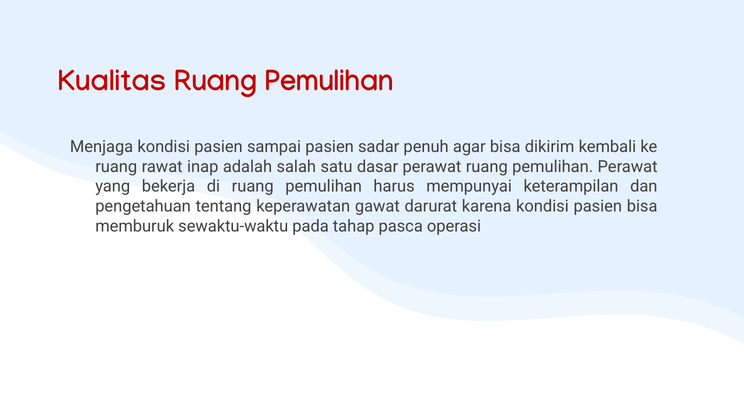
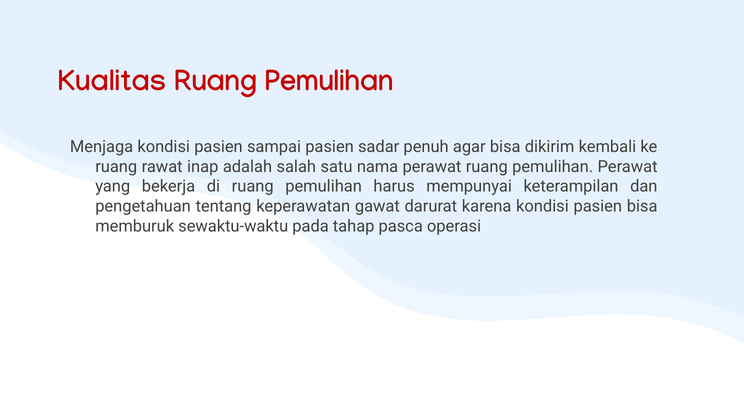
dasar: dasar -> nama (378, 166)
